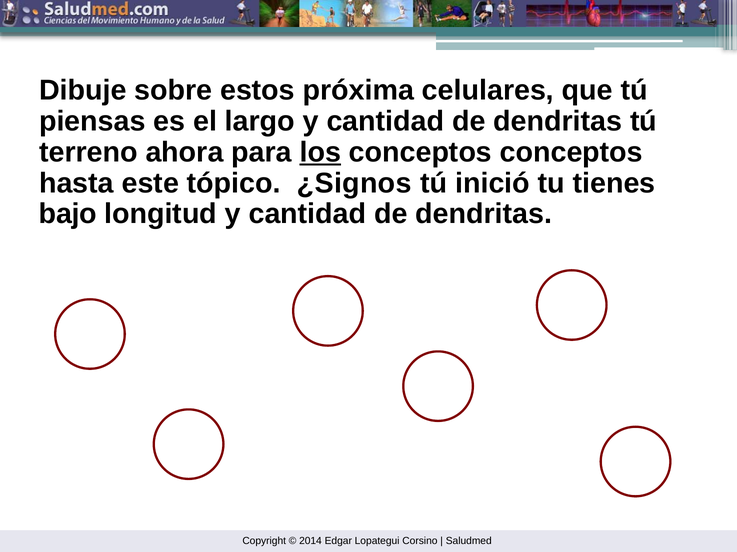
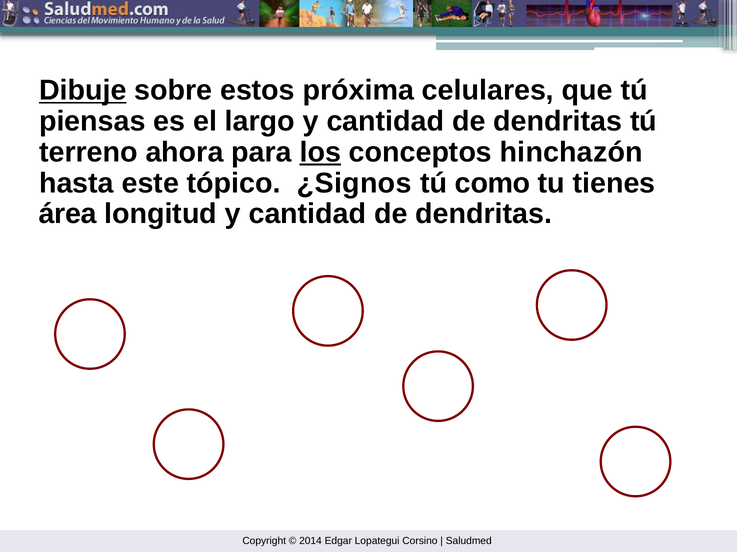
Dibuje underline: none -> present (83, 90)
conceptos conceptos: conceptos -> hinchazón (571, 152)
inició: inició -> como (493, 183)
bajo: bajo -> área (68, 214)
